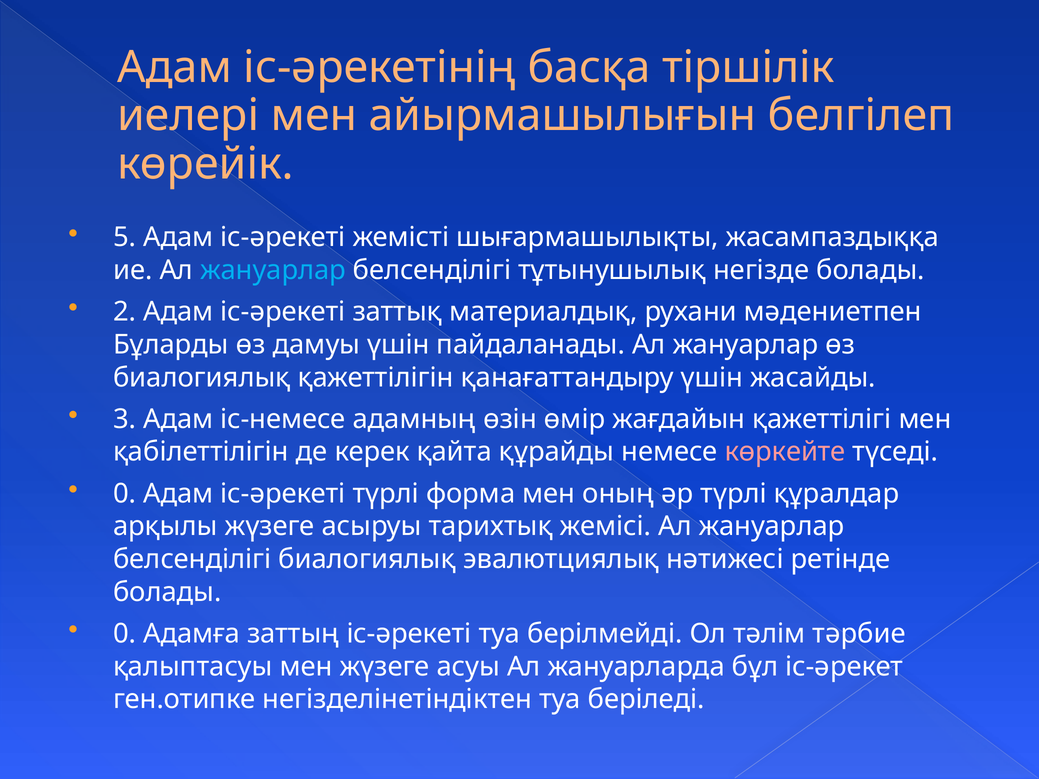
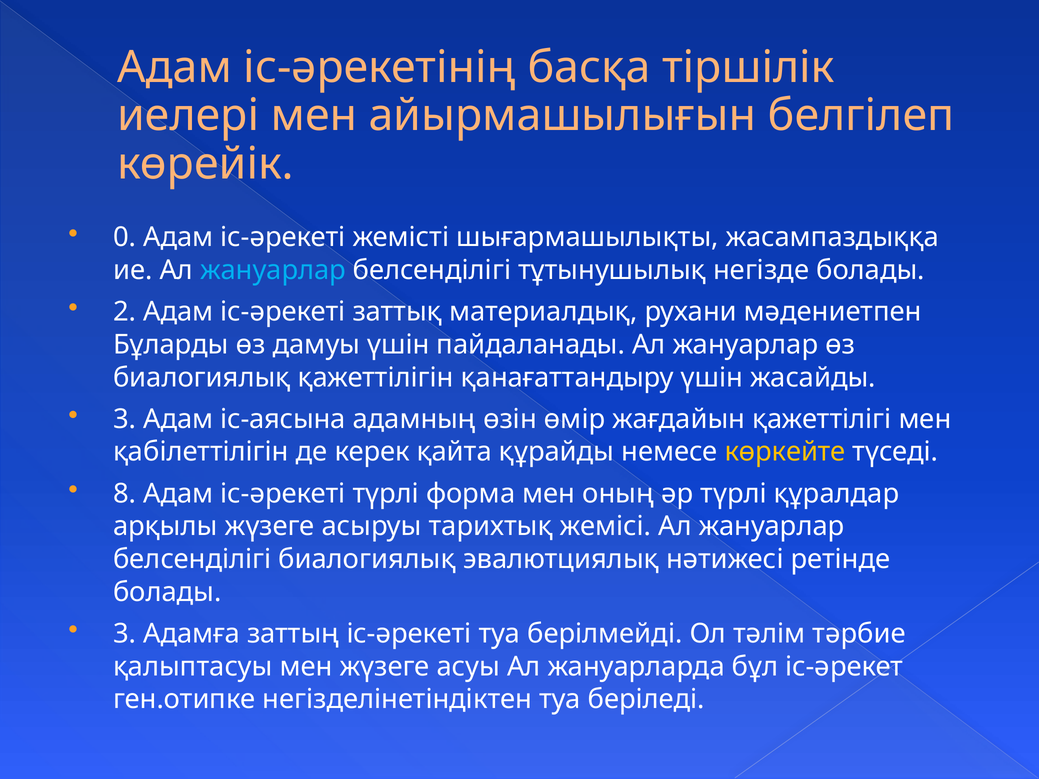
5: 5 -> 0 (125, 237)
іс-немесе: іс-немесе -> іс-аясына (283, 419)
көркейте colour: pink -> yellow (785, 452)
0: 0 -> 8 (125, 494)
0: 0 -> 3 (125, 634)
